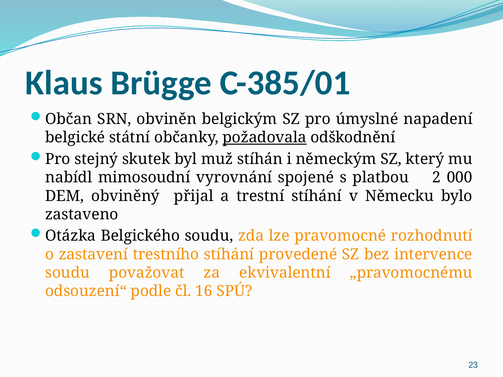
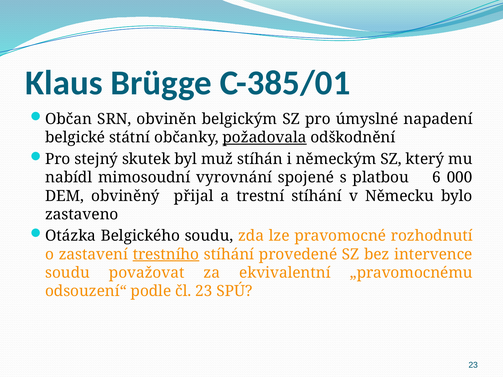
2: 2 -> 6 (437, 178)
trestního underline: none -> present (166, 254)
čl 16: 16 -> 23 (204, 291)
